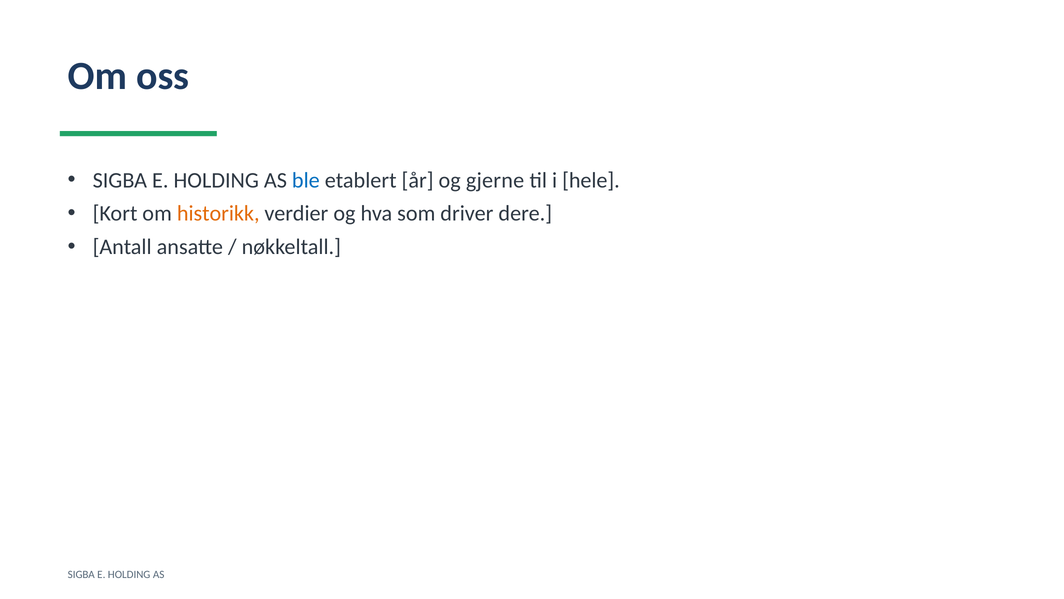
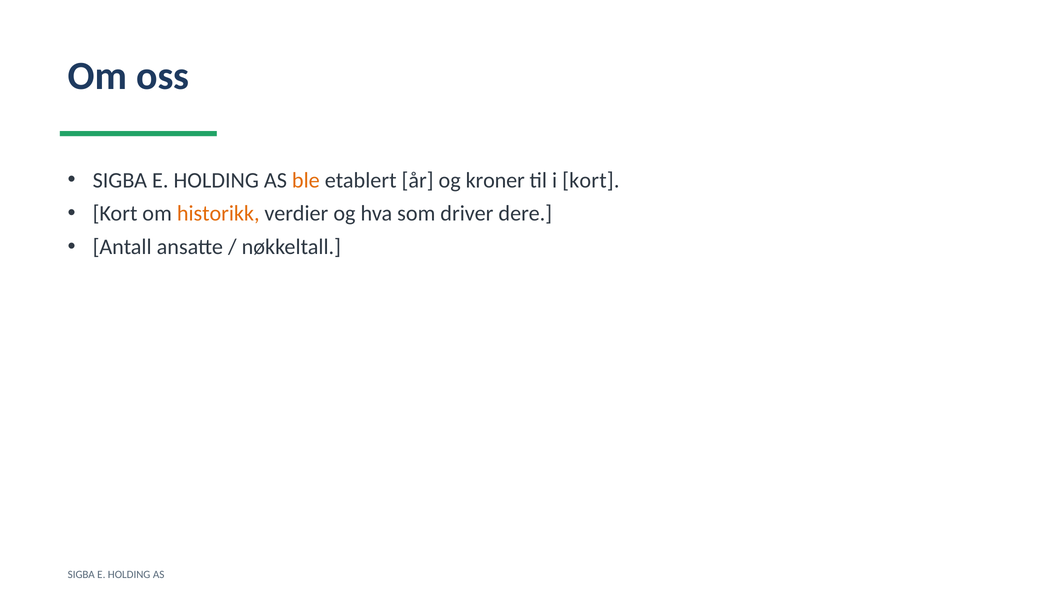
ble colour: blue -> orange (306, 180)
gjerne: gjerne -> kroner (495, 180)
i hele: hele -> kort (591, 180)
